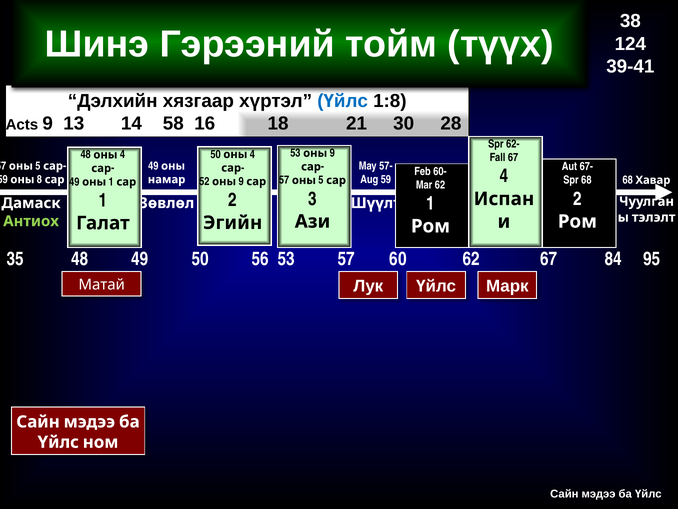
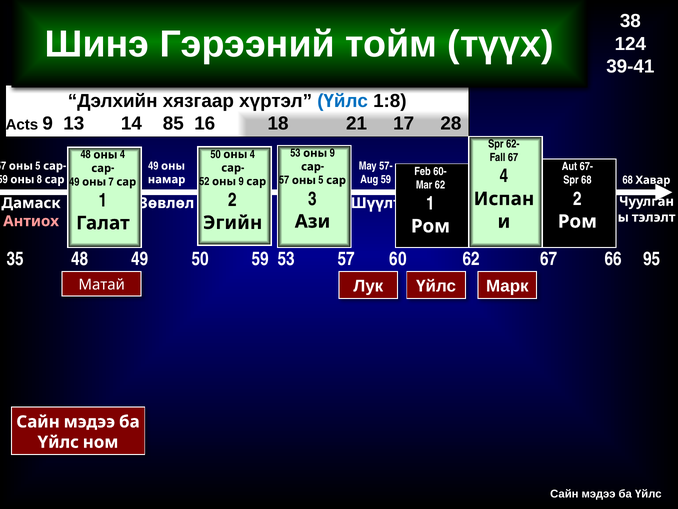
58: 58 -> 85 (173, 123)
30: 30 -> 17 (404, 123)
49 1: 1 -> 7 (111, 182)
Антиох colour: light green -> pink (31, 221)
50 56: 56 -> 59 (260, 259)
84: 84 -> 66 (613, 259)
